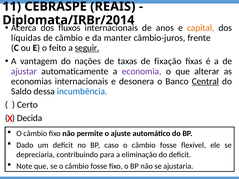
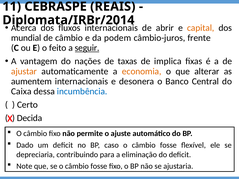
anos: anos -> abrir (165, 28)
líquidas: líquidas -> mundial (26, 38)
manter: manter -> podem (118, 38)
fixação: fixação -> implica (168, 61)
ajustar colour: purple -> orange (24, 71)
economia colour: purple -> orange (142, 71)
economias: economias -> aumentem (31, 81)
Central underline: present -> none (205, 81)
Saldo: Saldo -> Caixa (21, 91)
